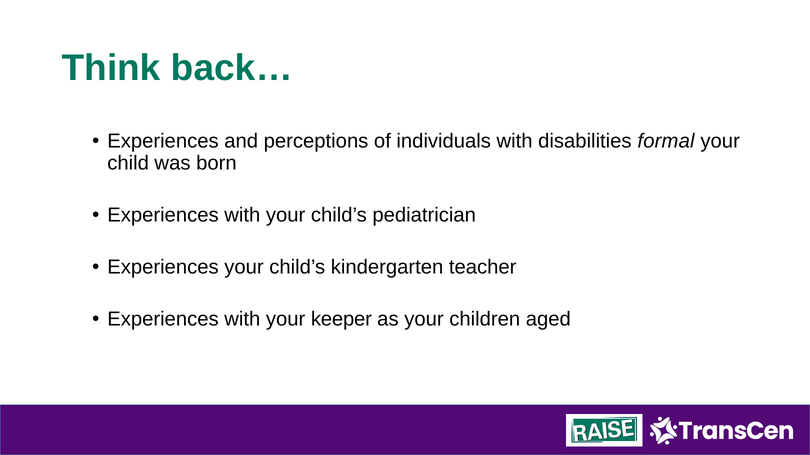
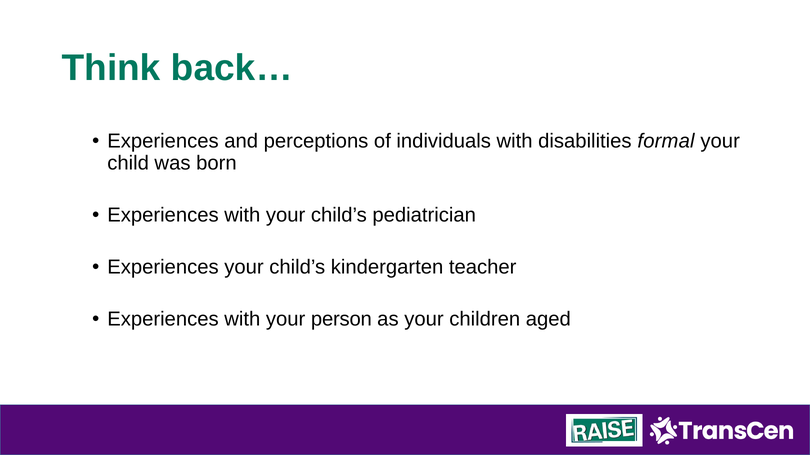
keeper: keeper -> person (341, 320)
